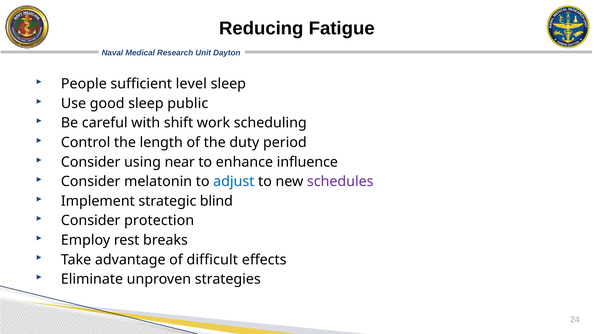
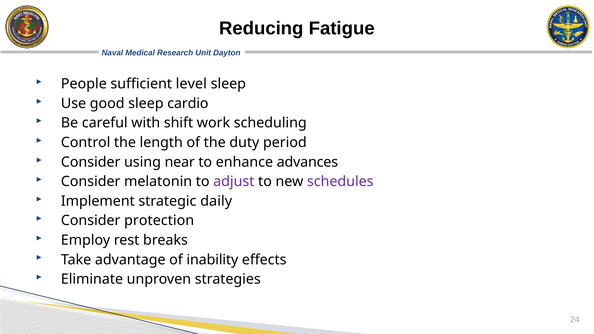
public: public -> cardio (188, 103)
influence: influence -> advances (307, 162)
adjust colour: blue -> purple (234, 182)
blind: blind -> daily (216, 201)
difficult: difficult -> inability (212, 260)
